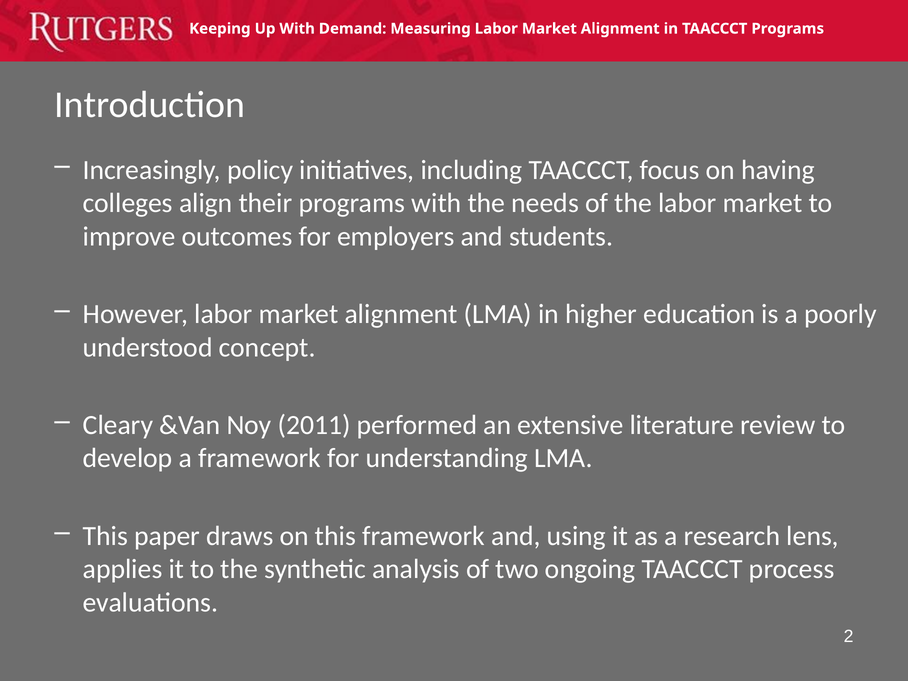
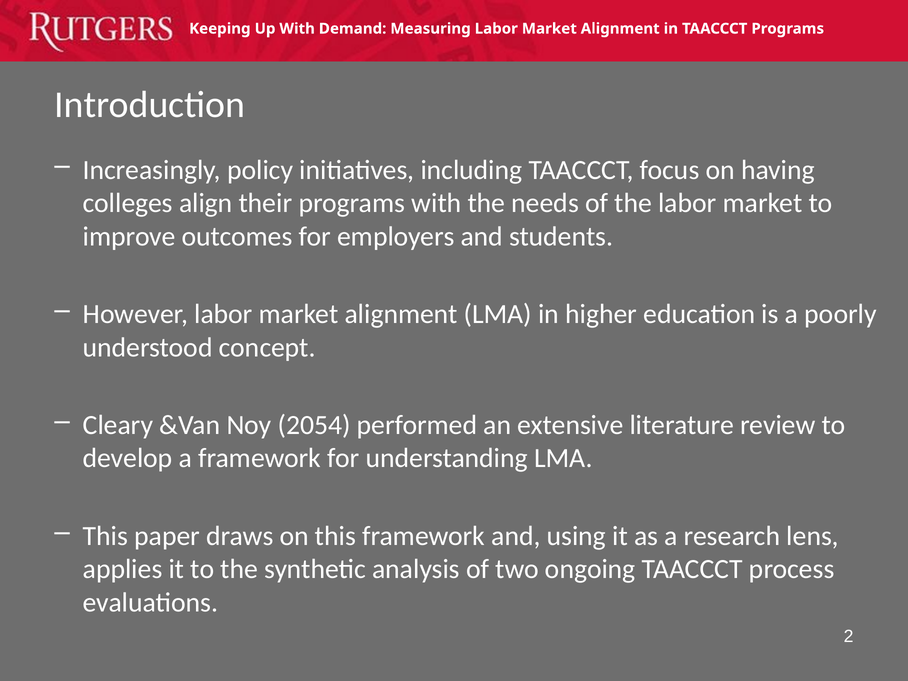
2011: 2011 -> 2054 (314, 425)
